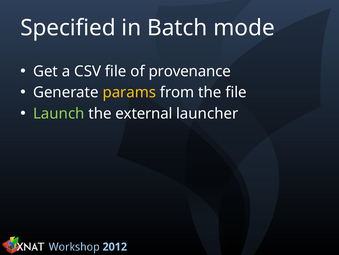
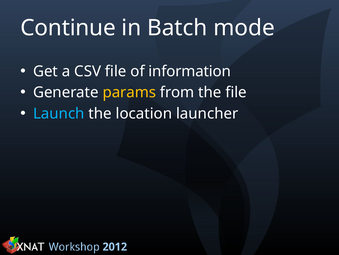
Specified: Specified -> Continue (68, 28)
provenance: provenance -> information (190, 71)
Launch colour: light green -> light blue (59, 113)
external: external -> location (144, 113)
